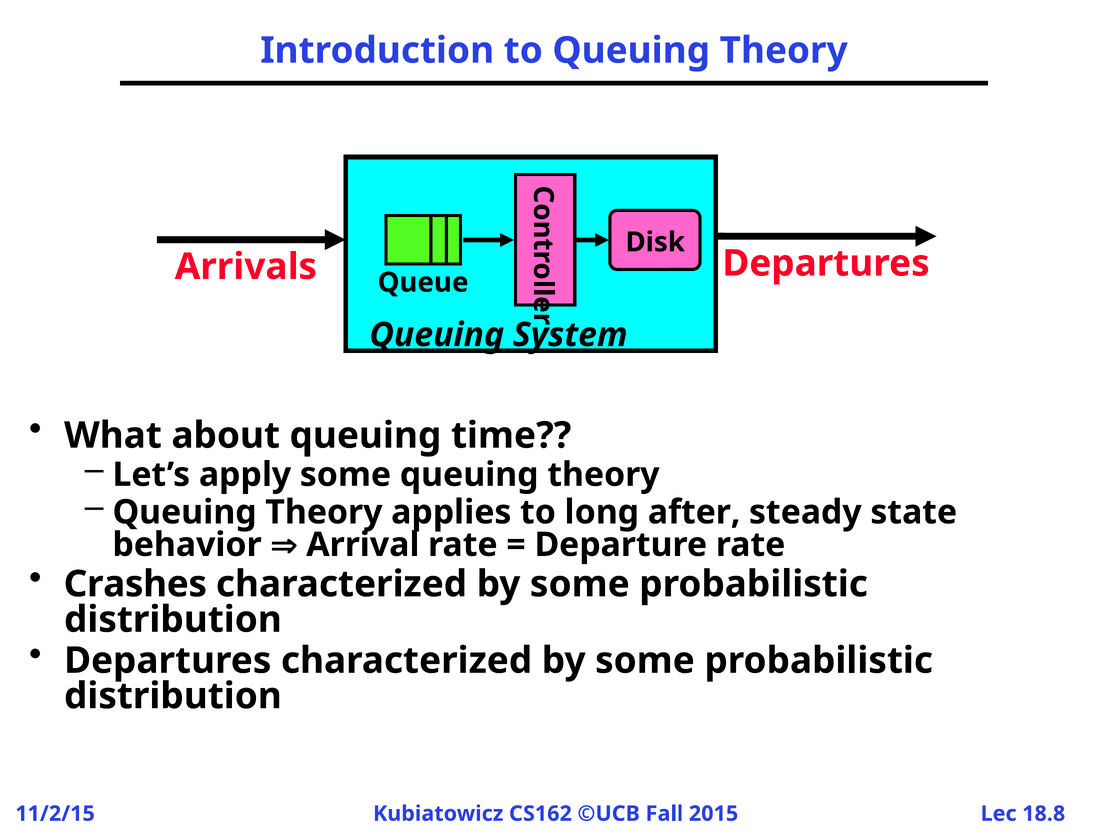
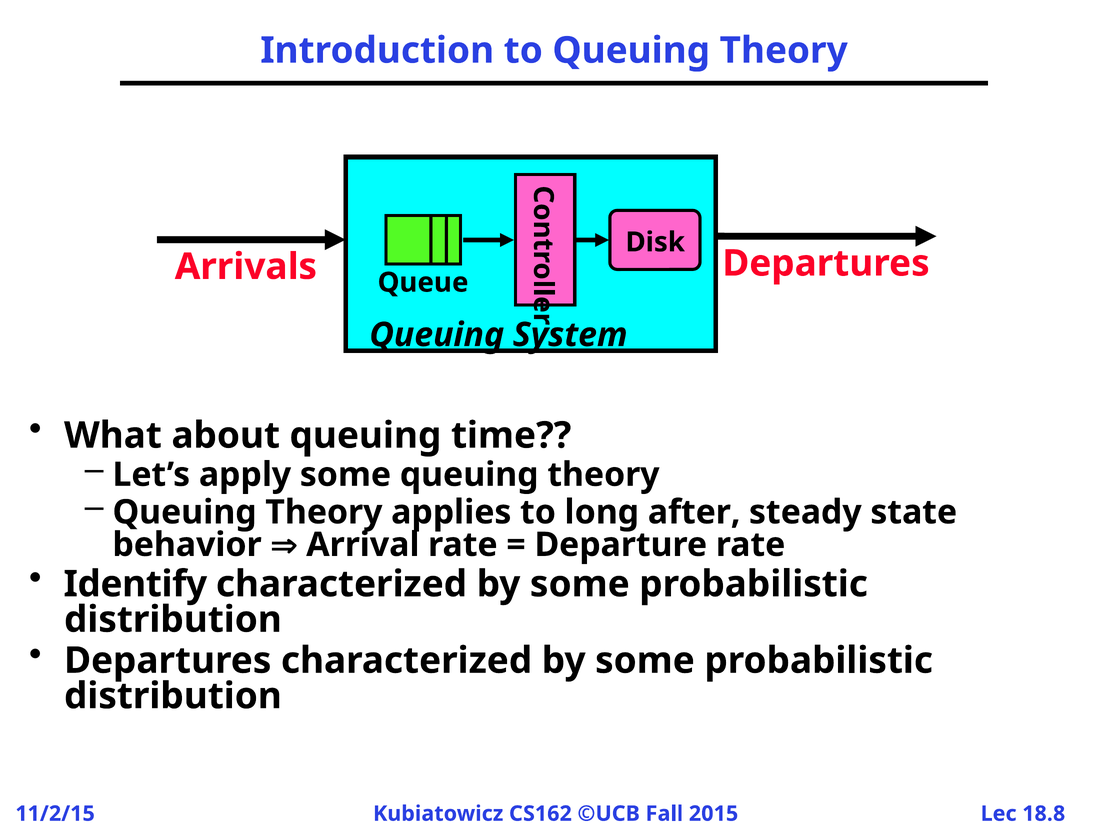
Crashes: Crashes -> Identify (135, 584)
